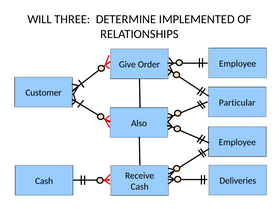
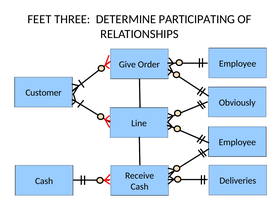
WILL: WILL -> FEET (39, 19)
IMPLEMENTED: IMPLEMENTED -> PARTICIPATING (197, 19)
Particular: Particular -> Obviously (237, 103)
Also: Also -> Line (139, 123)
